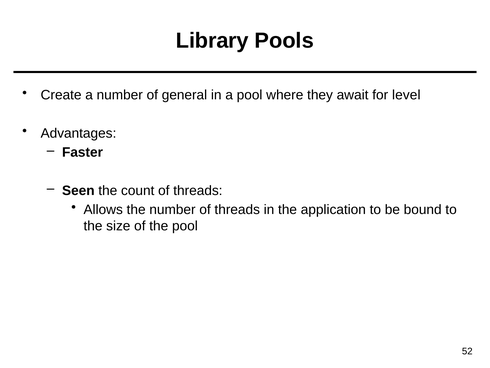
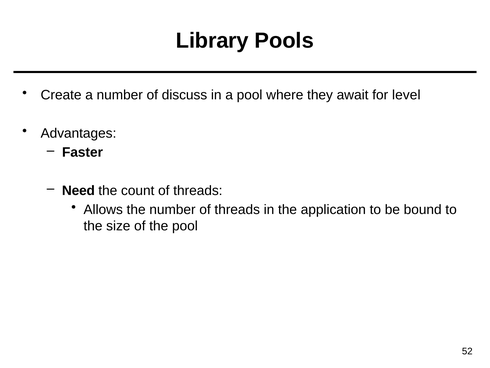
general: general -> discuss (184, 95)
Seen: Seen -> Need (78, 190)
